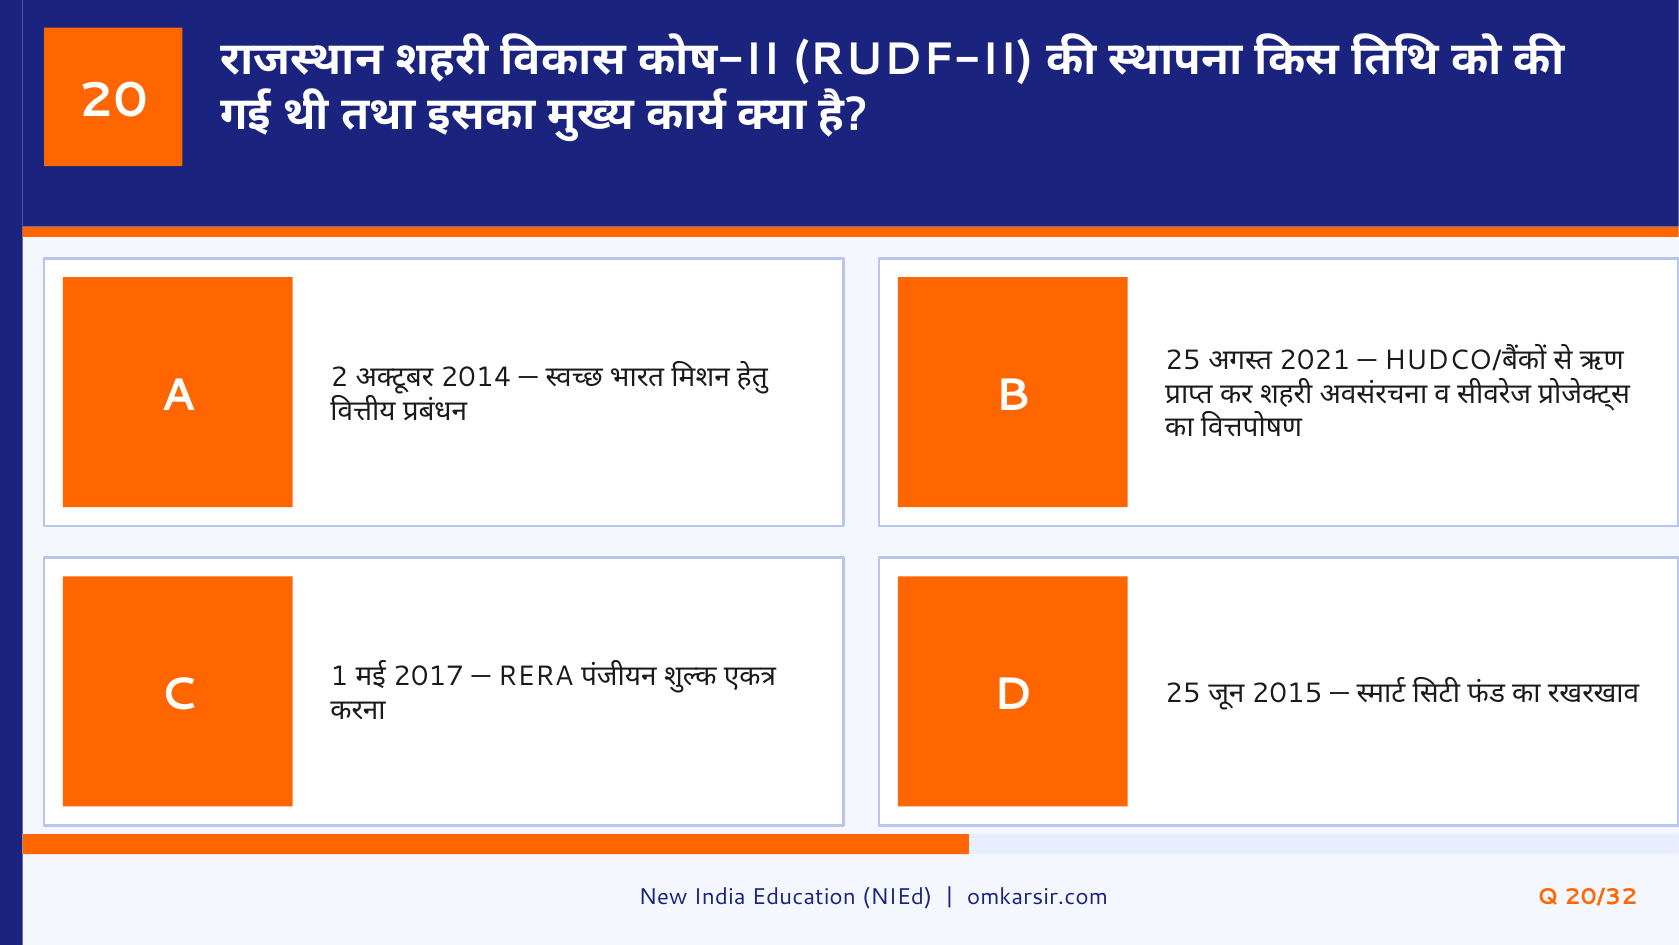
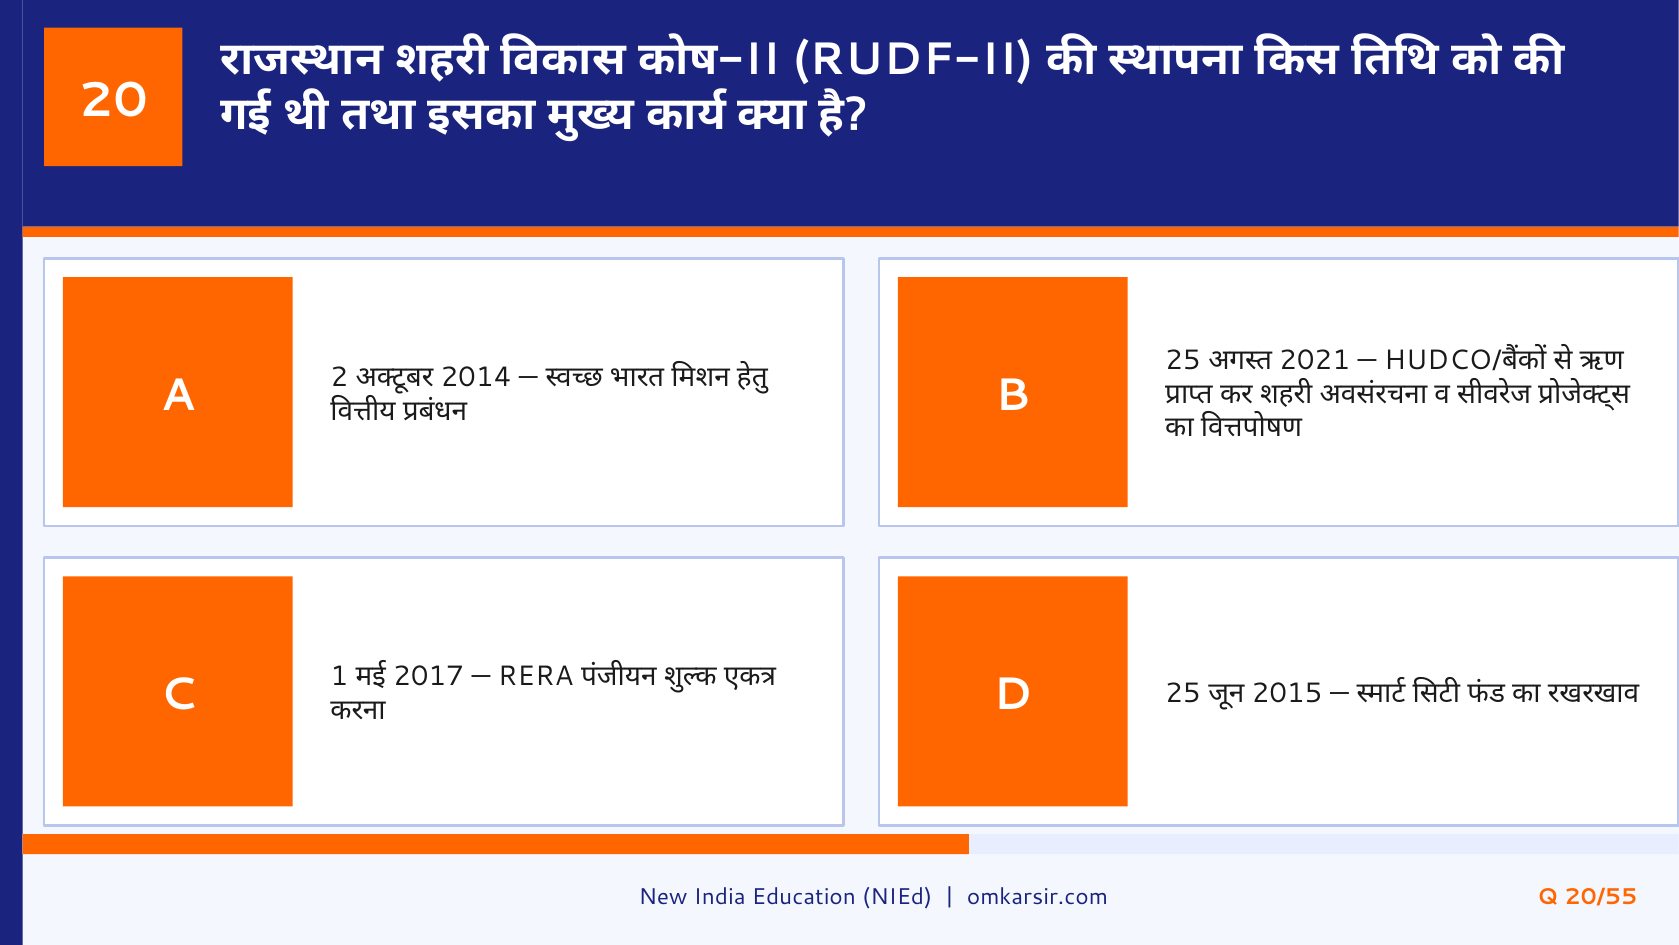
20/32: 20/32 -> 20/55 (1601, 897)
